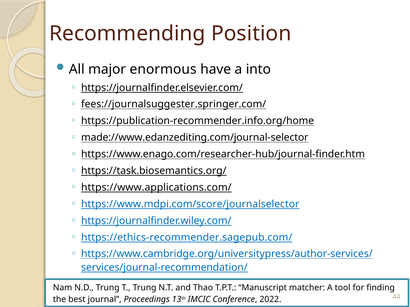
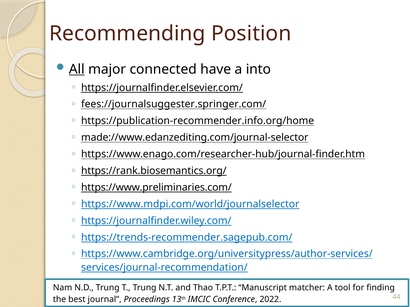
All underline: none -> present (77, 69)
enormous: enormous -> connected (163, 69)
https://task.biosemantics.org/: https://task.biosemantics.org/ -> https://rank.biosemantics.org/ (154, 171)
https://www.applications.com/: https://www.applications.com/ -> https://www.preliminaries.com/ (156, 188)
https://www.mdpi.com/score/journalselector: https://www.mdpi.com/score/journalselector -> https://www.mdpi.com/world/journalselector (190, 204)
https://ethics-recommender.sagepub.com/: https://ethics-recommender.sagepub.com/ -> https://trends-recommender.sagepub.com/ (187, 238)
